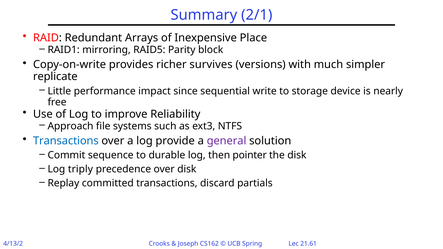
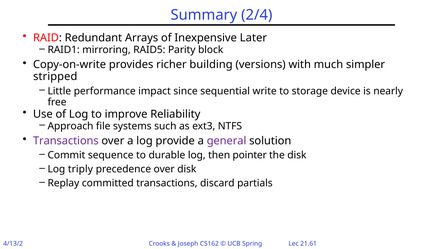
2/1: 2/1 -> 2/4 (257, 15)
Place: Place -> Later (253, 38)
survives: survives -> building (211, 65)
replicate: replicate -> stripped (55, 77)
Transactions colour: blue -> purple (66, 141)
